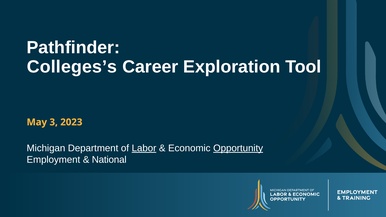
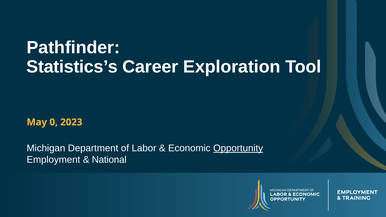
Colleges’s: Colleges’s -> Statistics’s (72, 67)
3: 3 -> 0 (54, 122)
Labor underline: present -> none (144, 148)
